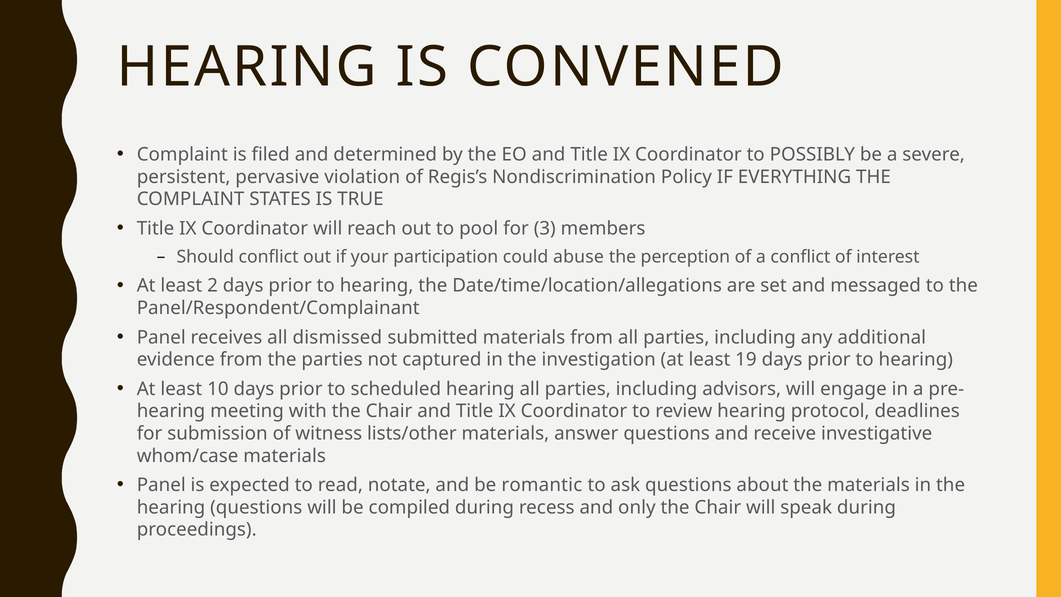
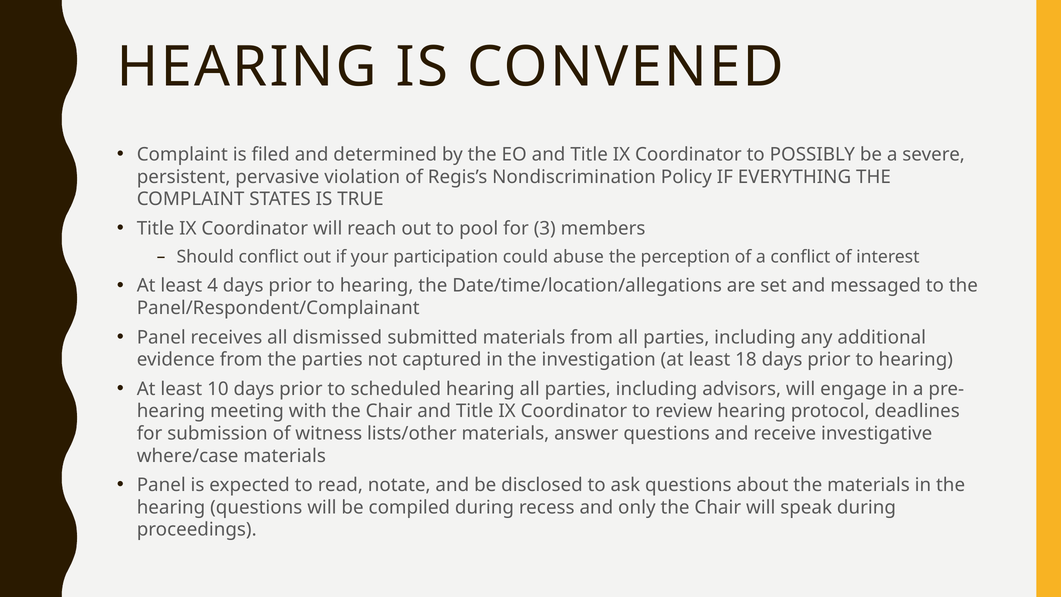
2: 2 -> 4 (213, 286)
19: 19 -> 18 (746, 360)
whom/case: whom/case -> where/case (188, 456)
romantic: romantic -> disclosed (542, 485)
